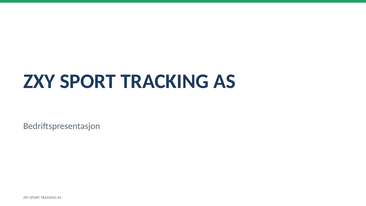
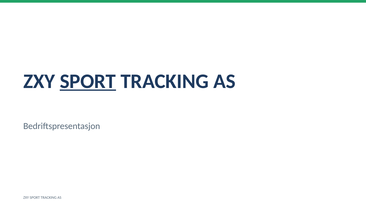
SPORT underline: none -> present (88, 81)
